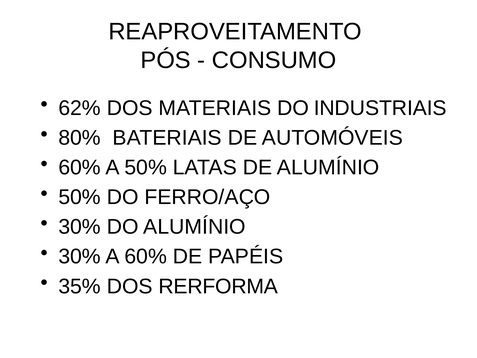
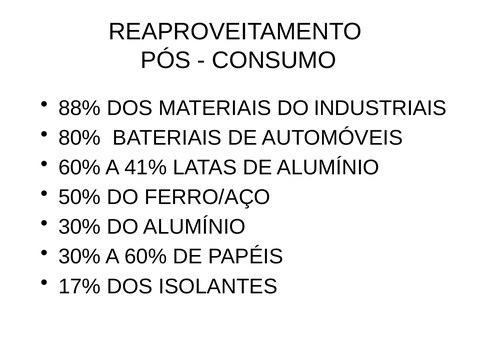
62%: 62% -> 88% (80, 108)
A 50%: 50% -> 41% (146, 167)
35%: 35% -> 17% (80, 286)
RERFORMA: RERFORMA -> ISOLANTES (218, 286)
